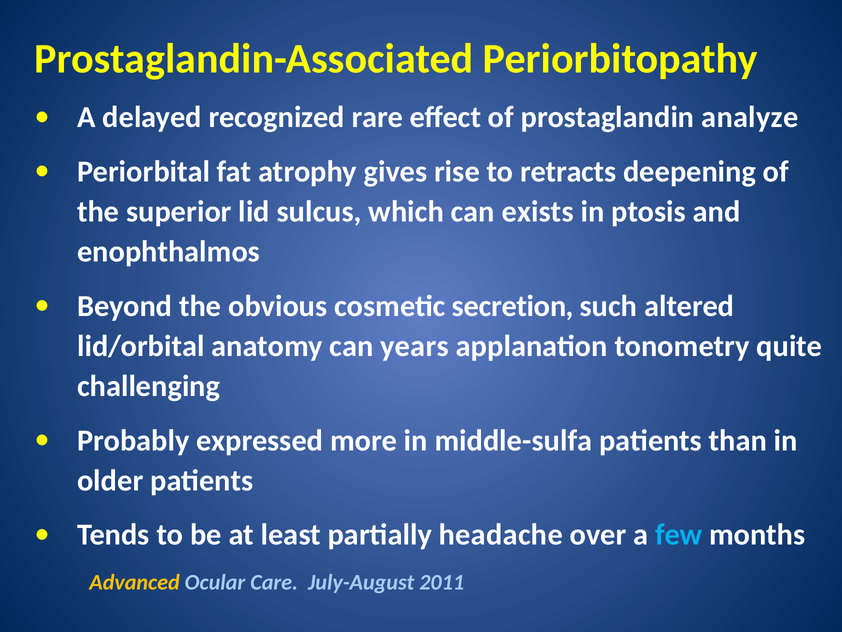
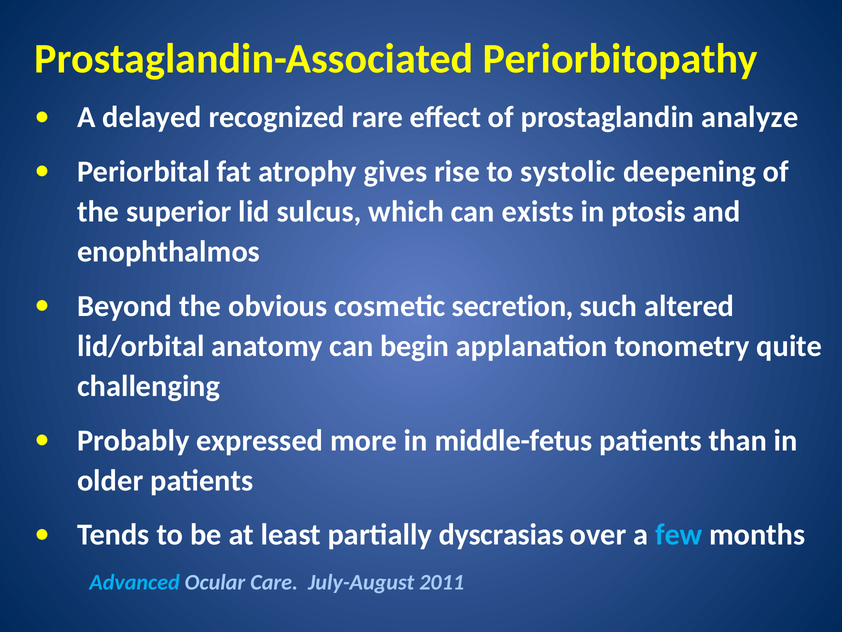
retracts: retracts -> systolic (568, 171)
years: years -> begin (415, 346)
middle-sulfa: middle-sulfa -> middle-fetus (514, 440)
headache: headache -> dyscrasias (501, 534)
Advanced colour: yellow -> light blue (135, 582)
